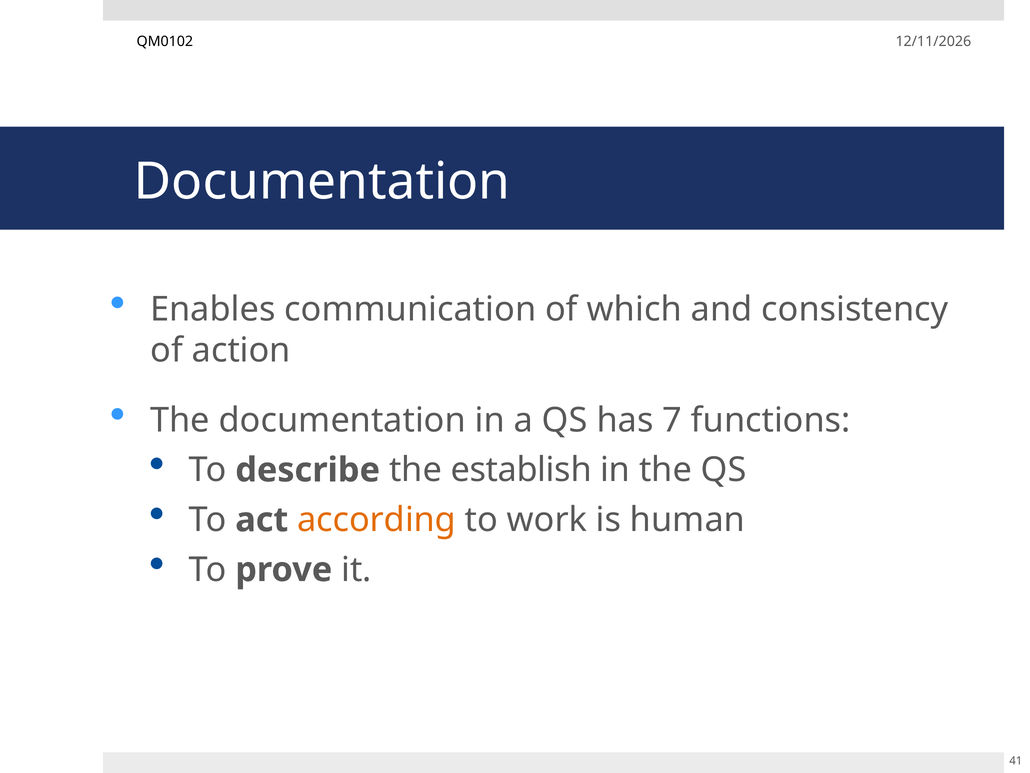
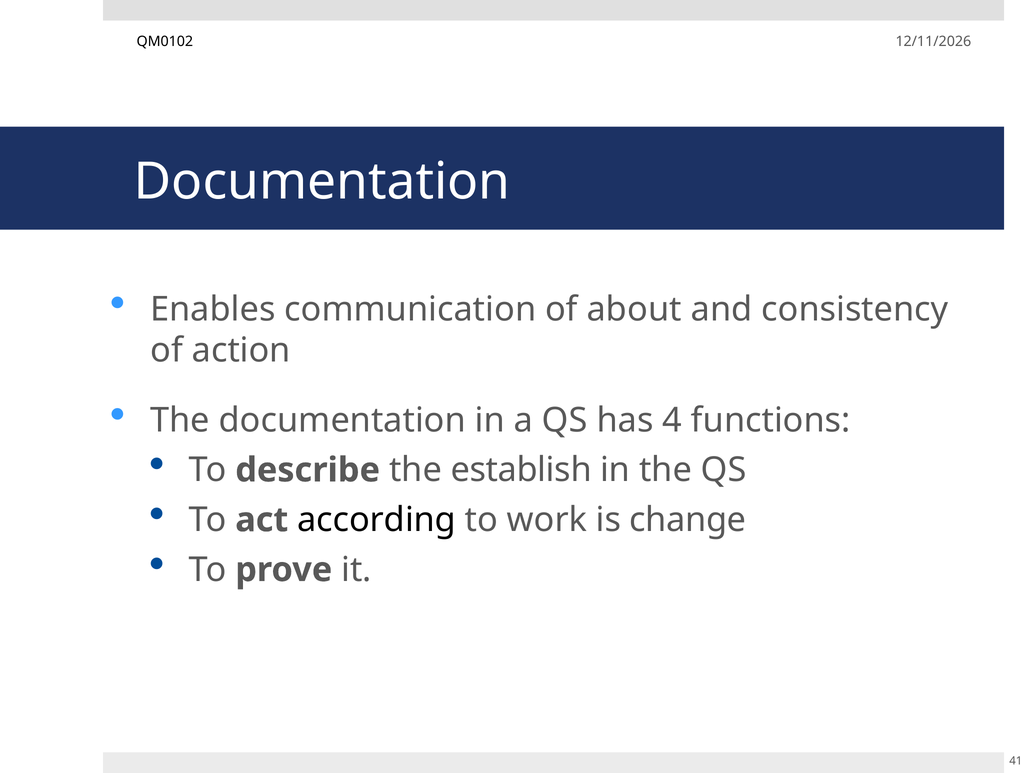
which: which -> about (634, 309)
7: 7 -> 4 (672, 420)
according colour: orange -> black (377, 520)
human: human -> change (688, 520)
